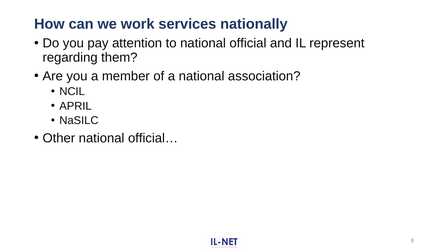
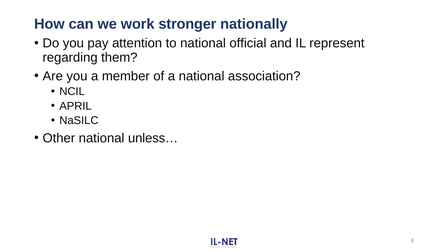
services: services -> stronger (187, 24)
official…: official… -> unless… (153, 138)
